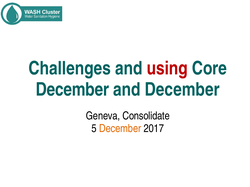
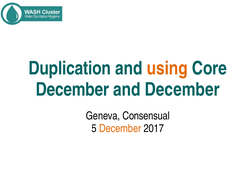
Challenges: Challenges -> Duplication (70, 68)
using colour: red -> orange (167, 68)
Consolidate: Consolidate -> Consensual (146, 116)
